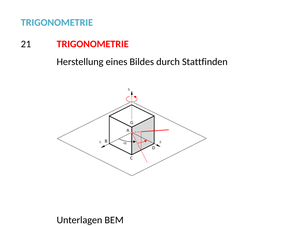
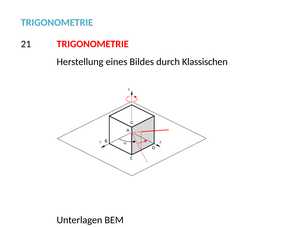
Stattfinden: Stattfinden -> Klassischen (205, 62)
